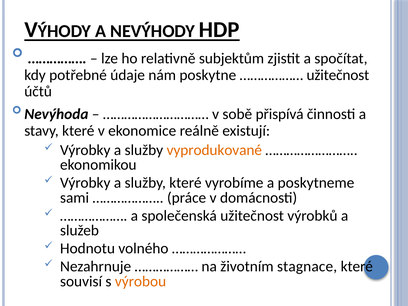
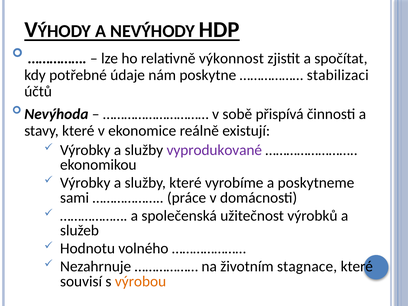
subjektům: subjektům -> výkonnost (231, 58)
užitečnost: užitečnost -> stabilizaci (338, 75)
vyprodukované colour: orange -> purple (214, 150)
